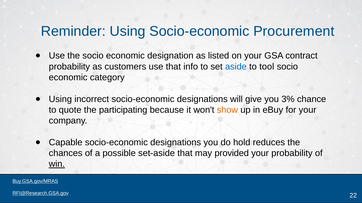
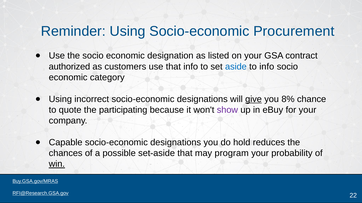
probability: probability -> authorized (69, 67)
to tool: tool -> info (267, 67)
give underline: none -> present (254, 99)
3%: 3% -> 8% (288, 99)
show colour: orange -> purple (227, 110)
provided: provided -> program (232, 154)
